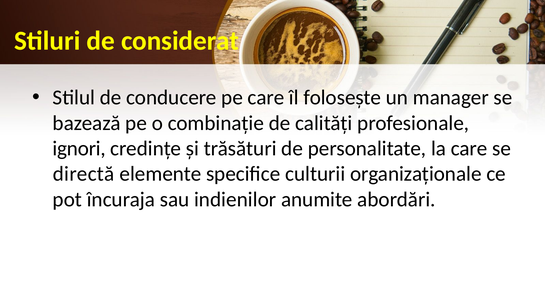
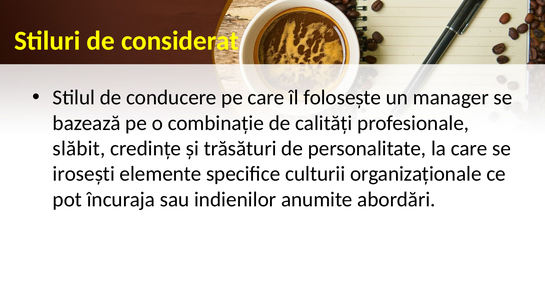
ignori: ignori -> slăbit (79, 148)
directă: directă -> irosești (84, 174)
